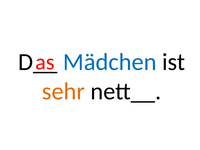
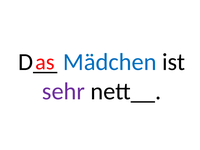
sehr colour: orange -> purple (63, 91)
